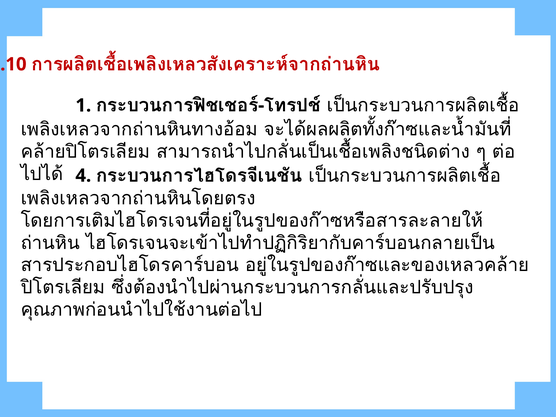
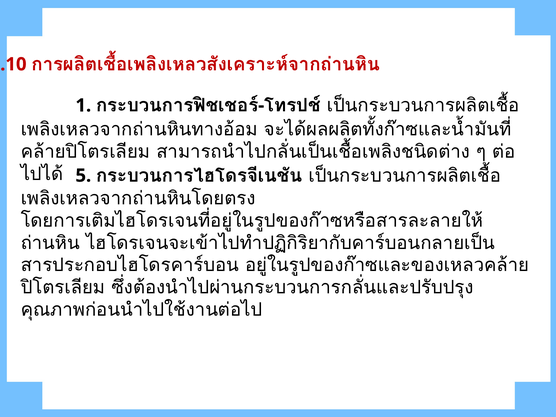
4: 4 -> 5 (83, 176)
